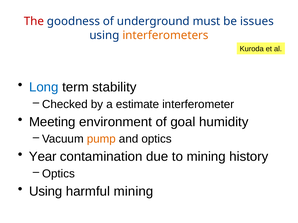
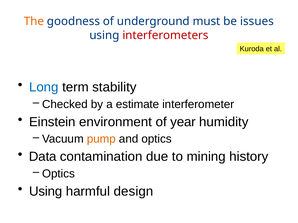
The colour: red -> orange (34, 21)
interferometers colour: orange -> red (165, 35)
Meeting: Meeting -> Einstein (52, 122)
goal: goal -> year (183, 122)
Year: Year -> Data (43, 157)
harmful mining: mining -> design (134, 192)
